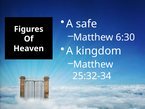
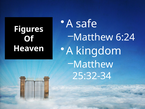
6:30: 6:30 -> 6:24 (125, 37)
